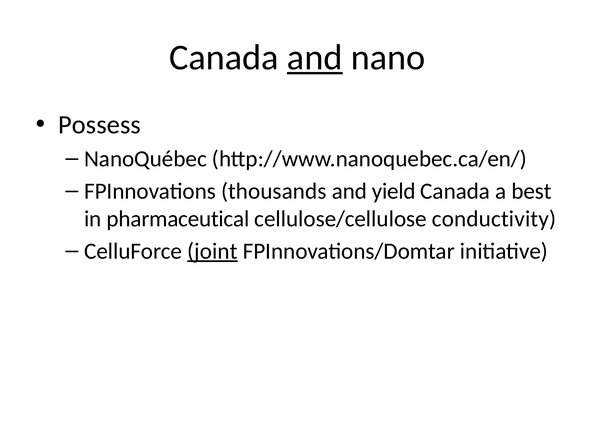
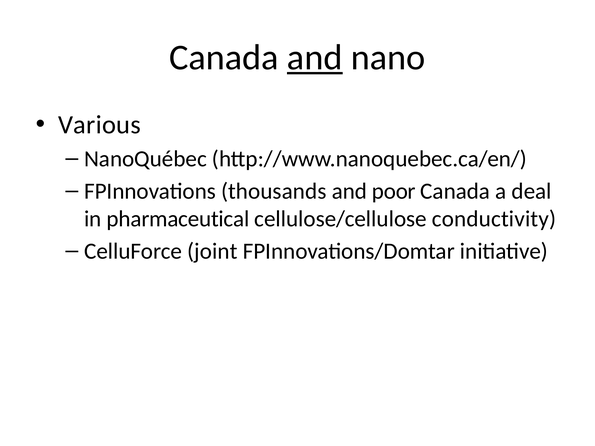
Possess: Possess -> Various (99, 125)
yield: yield -> poor (394, 191)
best: best -> deal (532, 191)
joint underline: present -> none (212, 251)
